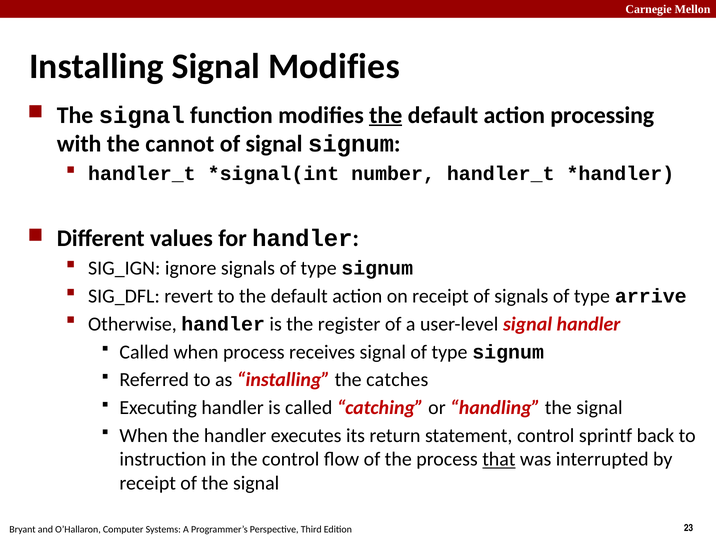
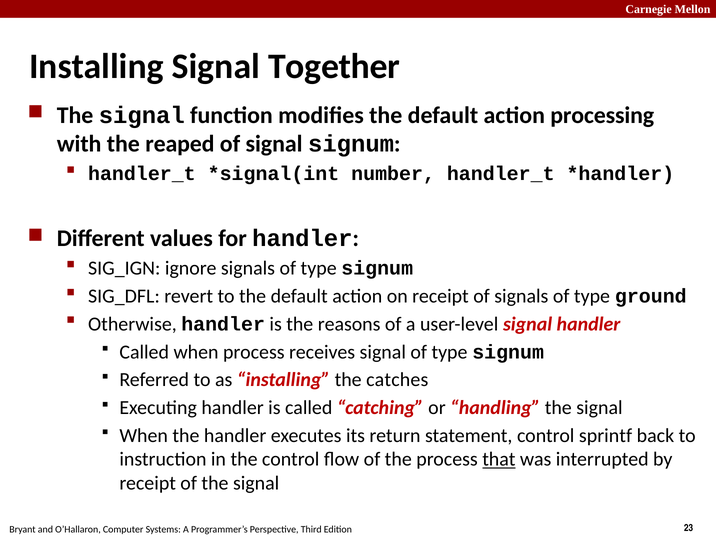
Signal Modifies: Modifies -> Together (334, 66)
the underline: present -> none (386, 115)
cannot: cannot -> reaped (180, 144)
arrive: arrive -> ground (651, 296)
register: register -> reasons (349, 324)
